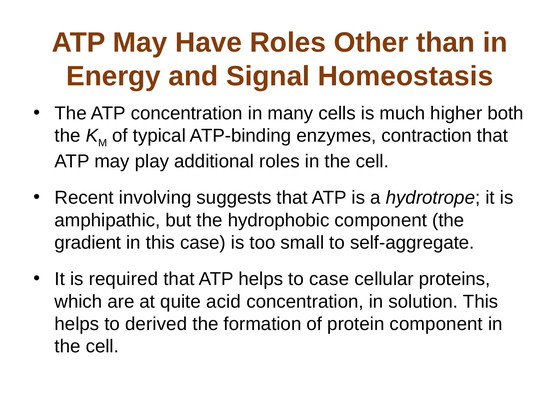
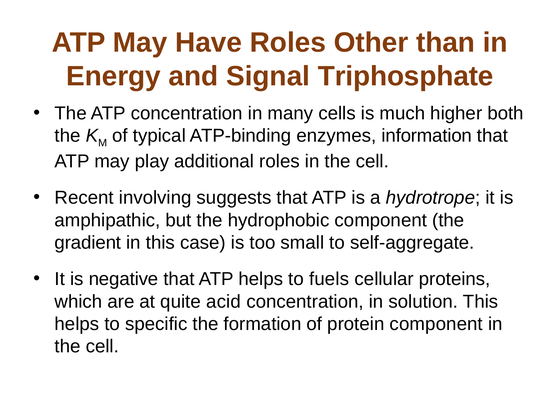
Homeostasis: Homeostasis -> Triphosphate (406, 76)
contraction: contraction -> information (427, 136)
required: required -> negative (124, 279)
to case: case -> fuels (329, 279)
derived: derived -> specific (156, 324)
